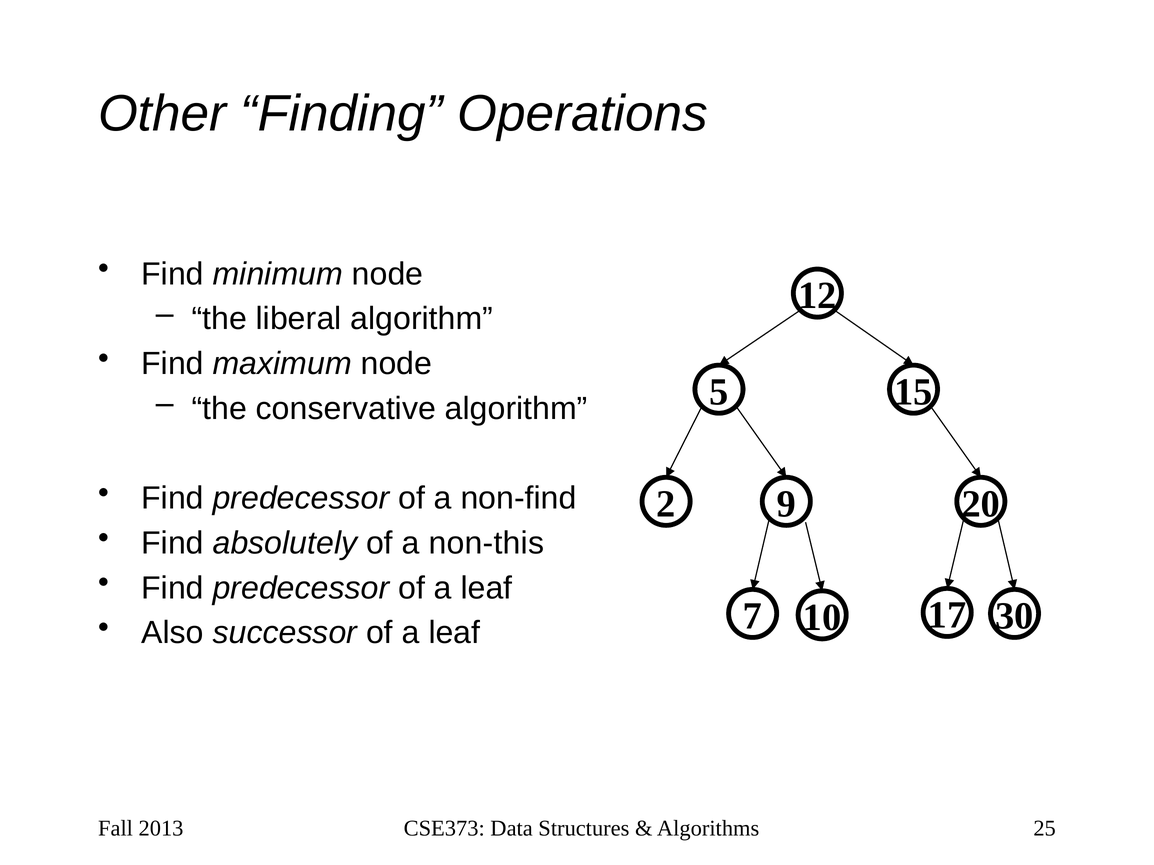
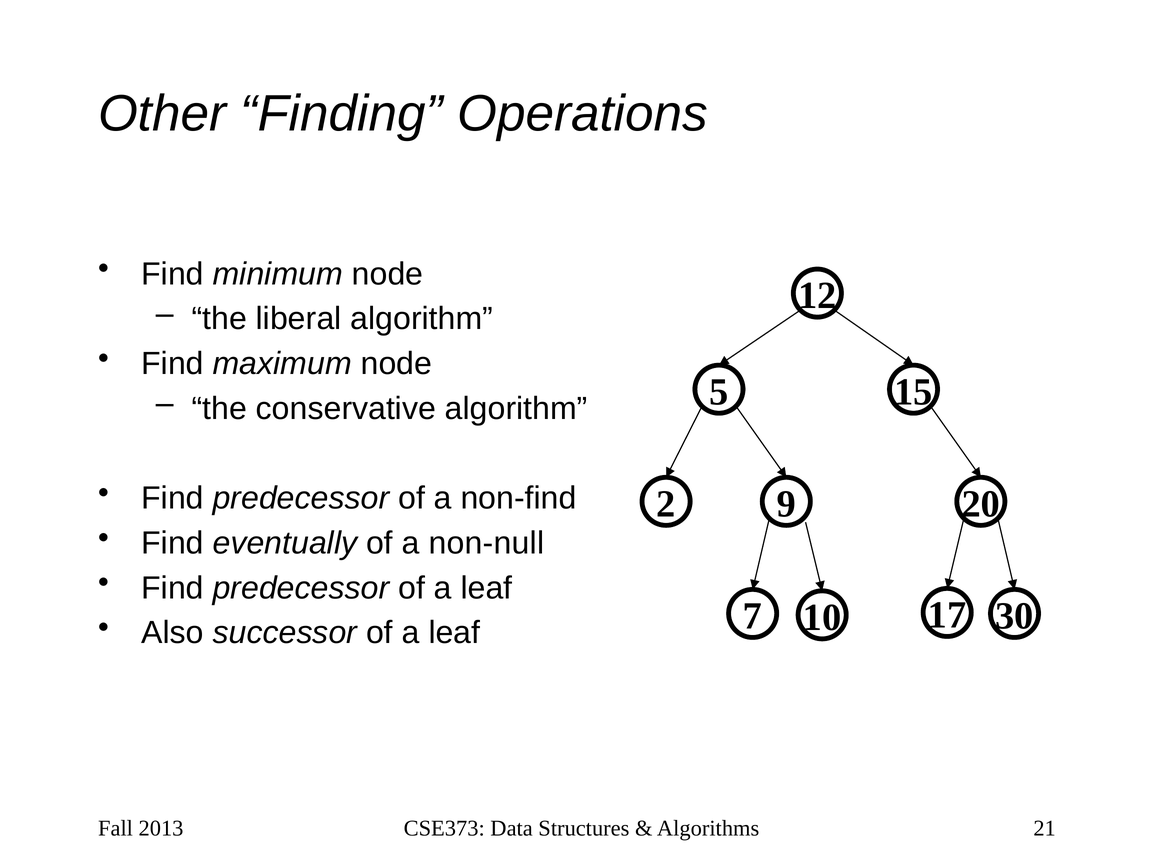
absolutely: absolutely -> eventually (285, 543)
non-this: non-this -> non-null (486, 543)
25: 25 -> 21 (1045, 829)
